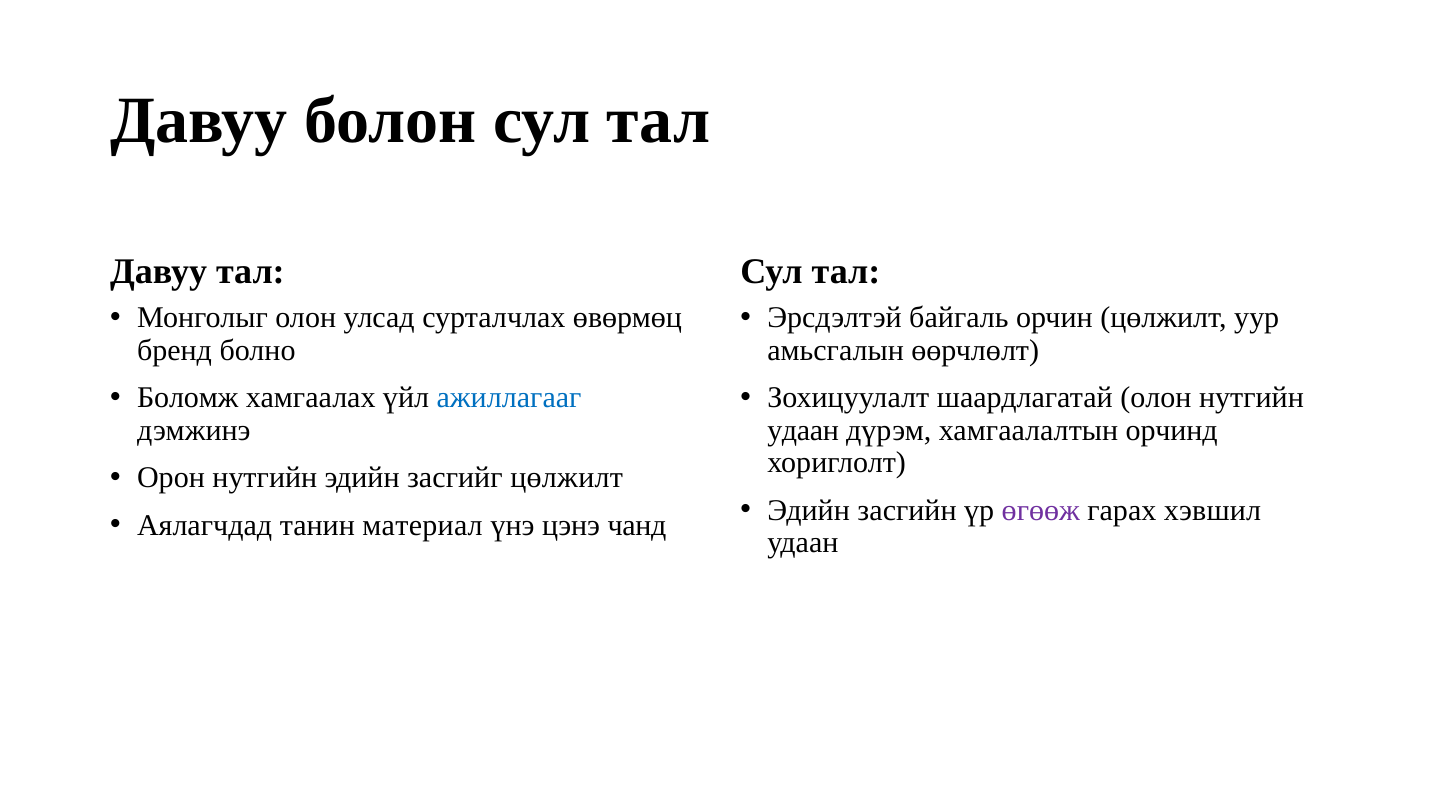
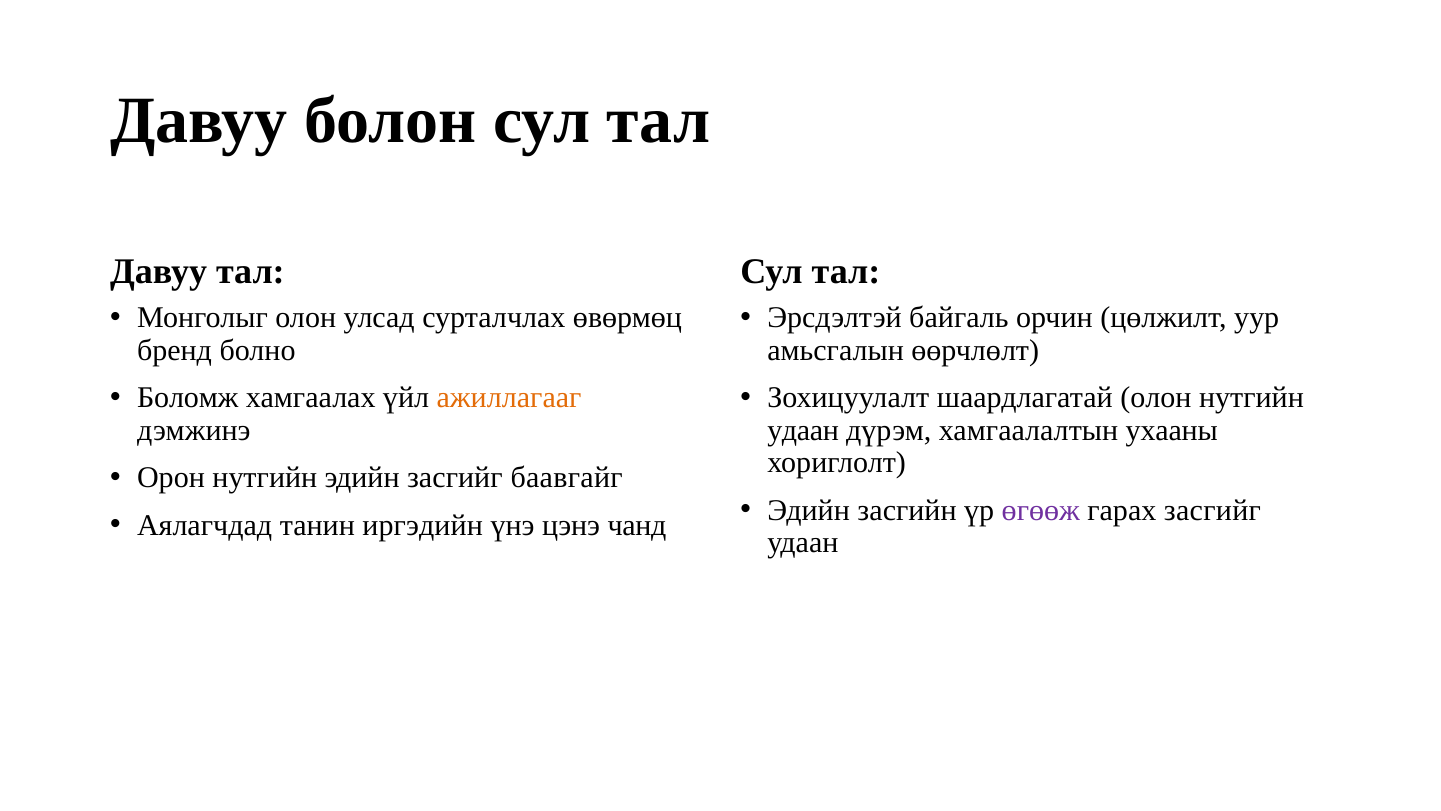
ажиллагааг colour: blue -> orange (509, 398)
орчинд: орчинд -> ухааны (1172, 430)
засгийг цөлжилт: цөлжилт -> баавгайг (567, 477)
гарах хэвшил: хэвшил -> засгийг (1212, 510)
материал: материал -> иргэдийн (423, 525)
